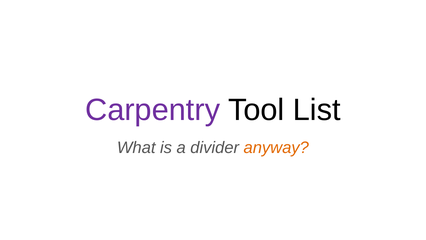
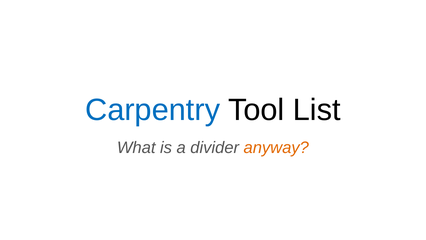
Carpentry colour: purple -> blue (153, 110)
